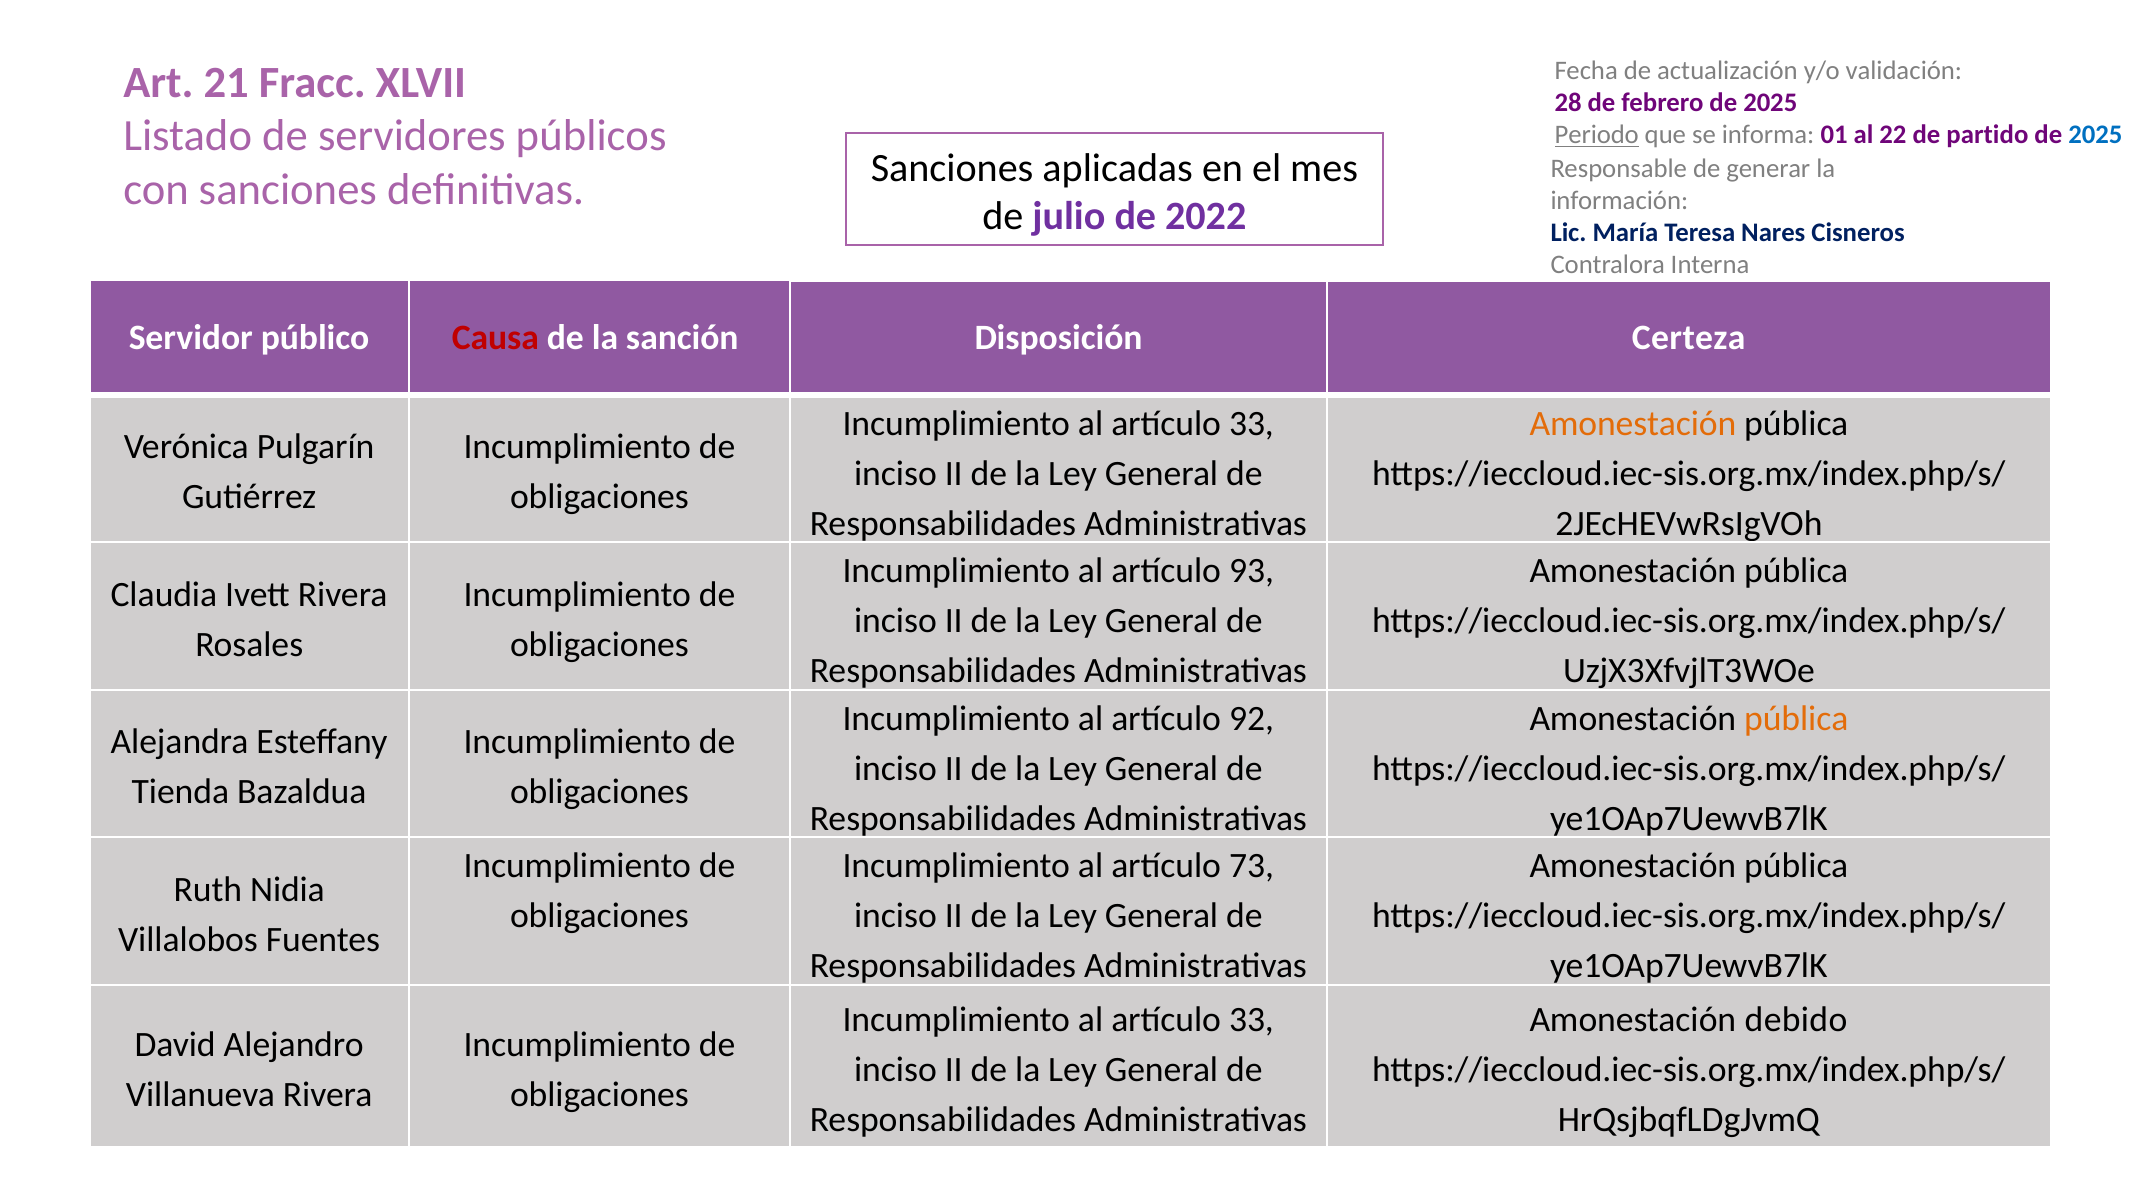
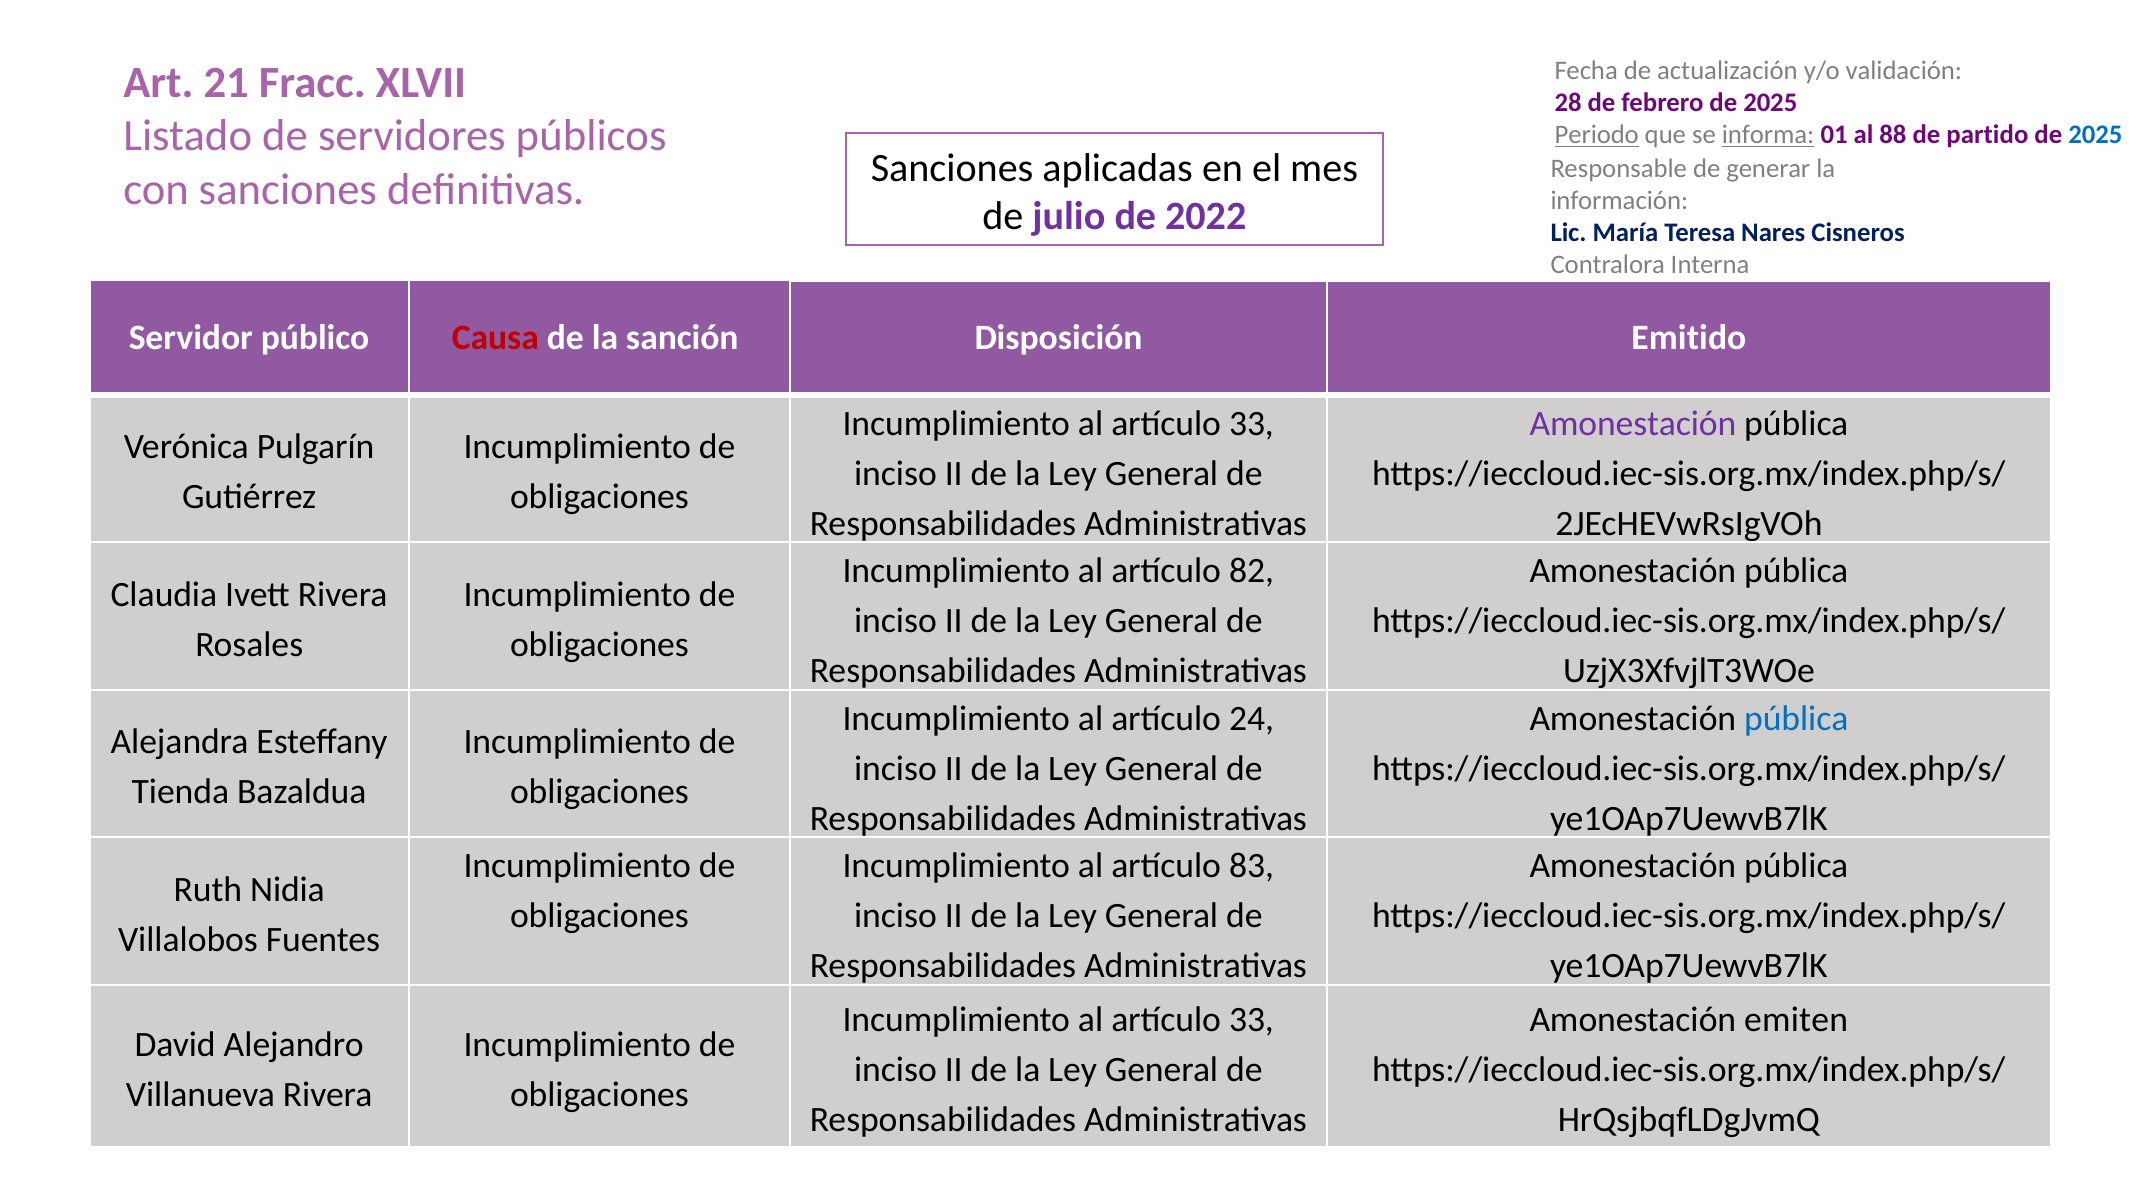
informa underline: none -> present (1768, 135)
22: 22 -> 88 (1893, 135)
Certeza: Certeza -> Emitido (1689, 338)
Amonestación colour: orange -> purple (1633, 423)
93: 93 -> 82 (1252, 571)
92: 92 -> 24 (1252, 719)
pública colour: orange -> blue (1796, 719)
73: 73 -> 83 (1252, 866)
debido: debido -> emiten (1796, 1020)
